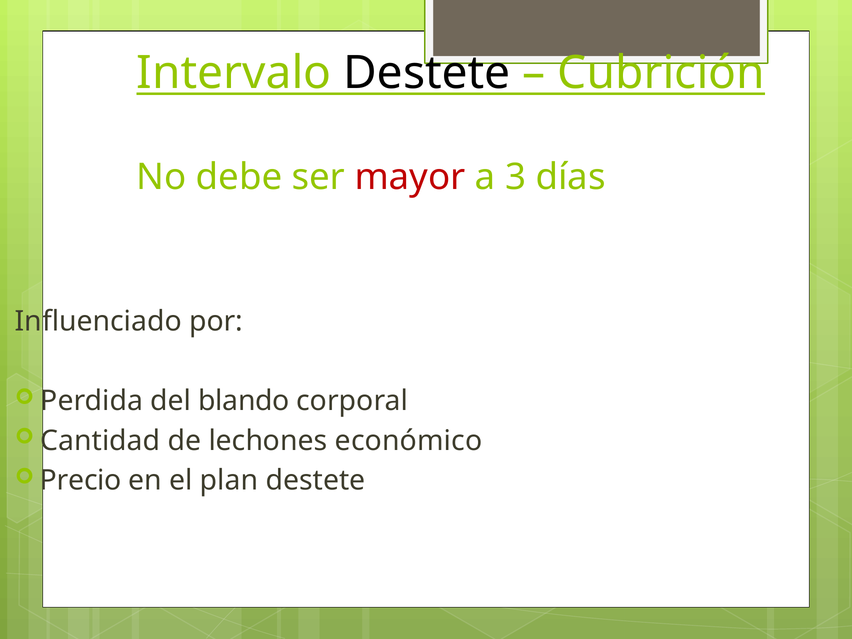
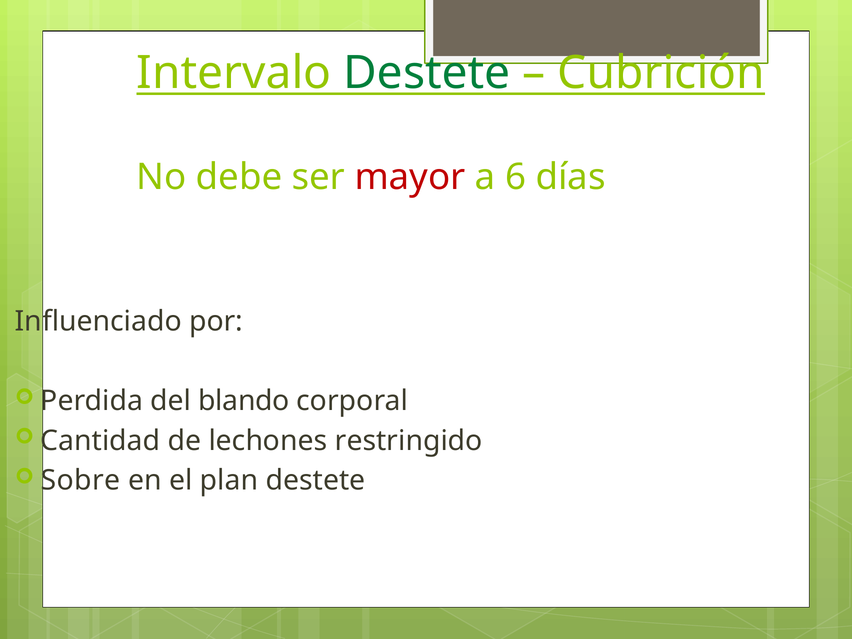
Destete colour: black -> green (427, 73)
3: 3 -> 6 (516, 177)
económico: económico -> restringido (409, 441)
Precio: Precio -> Sobre (81, 480)
